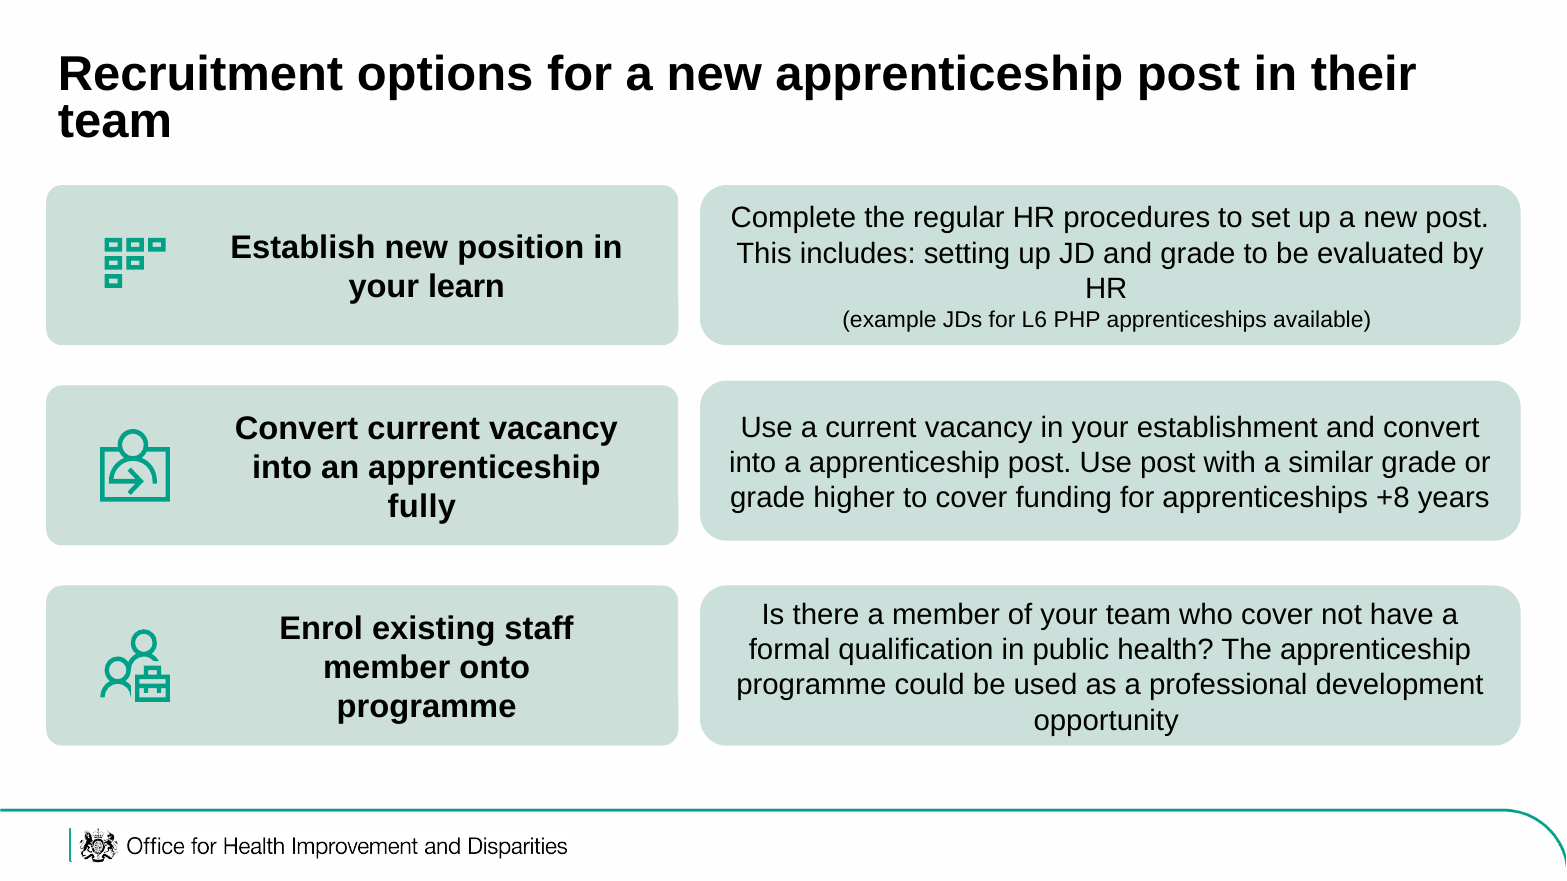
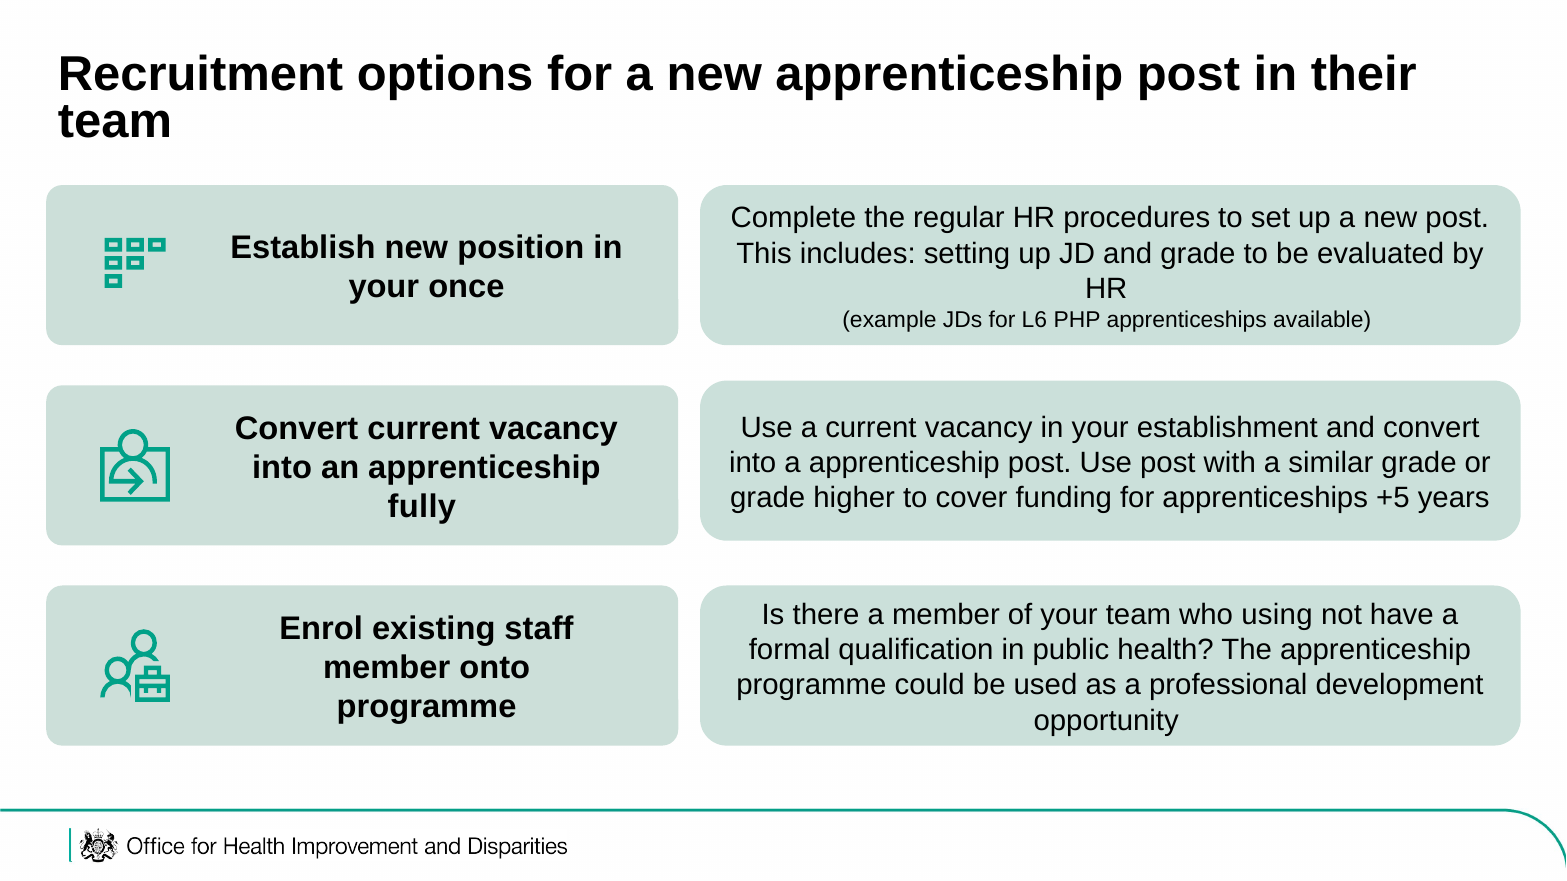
learn: learn -> once (466, 287)
+8: +8 -> +5 (1393, 498)
who cover: cover -> using (1277, 615)
